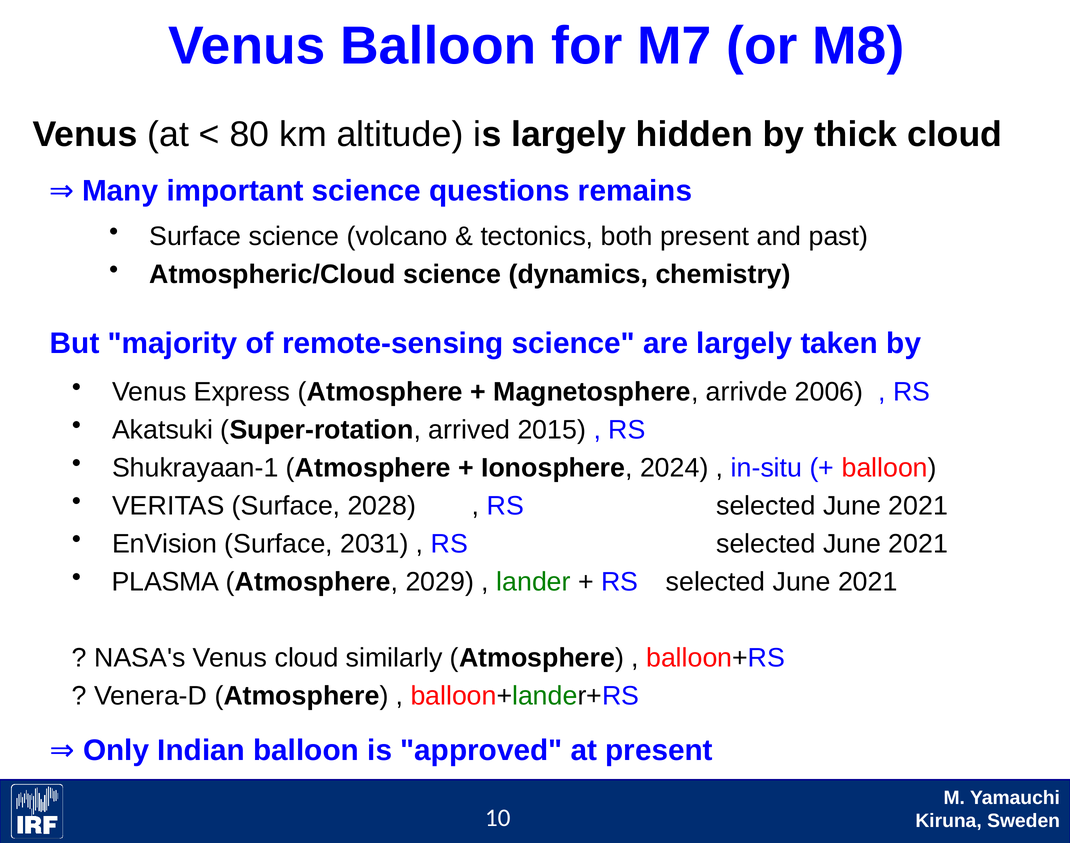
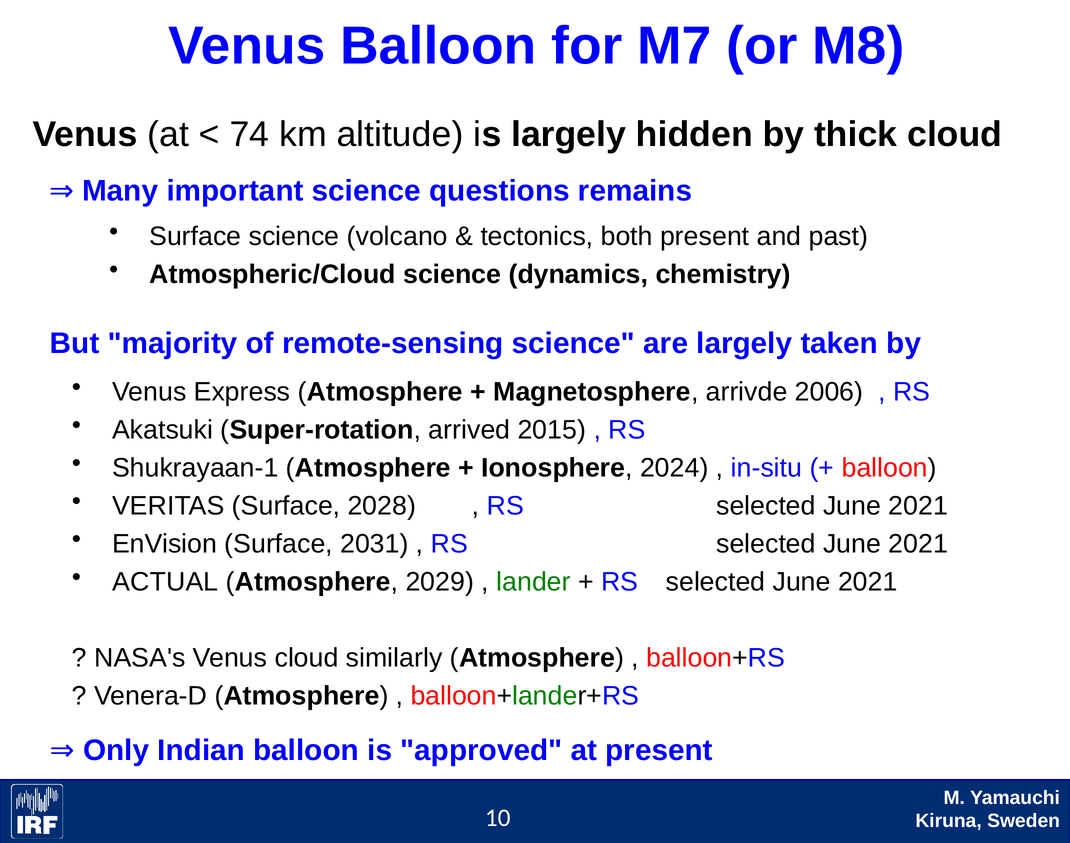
80: 80 -> 74 (249, 134)
PLASMA: PLASMA -> ACTUAL (165, 582)
